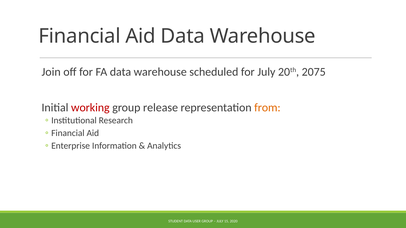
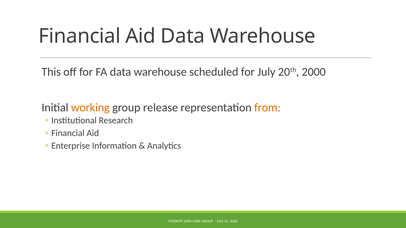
Join: Join -> This (51, 72)
2075: 2075 -> 2000 (314, 72)
working colour: red -> orange (90, 108)
